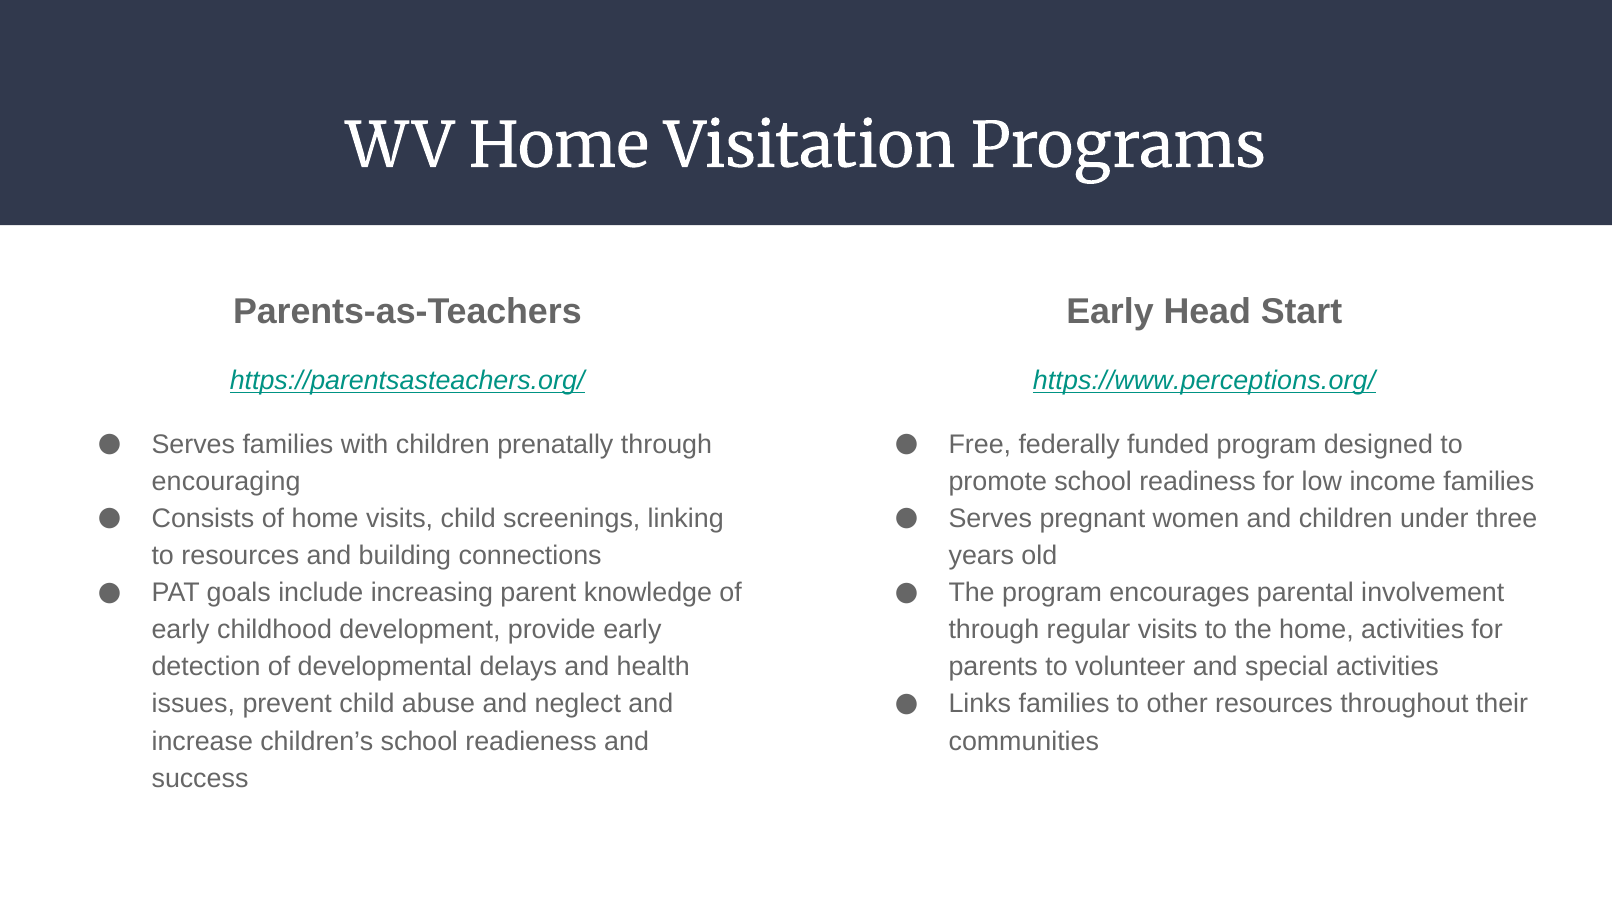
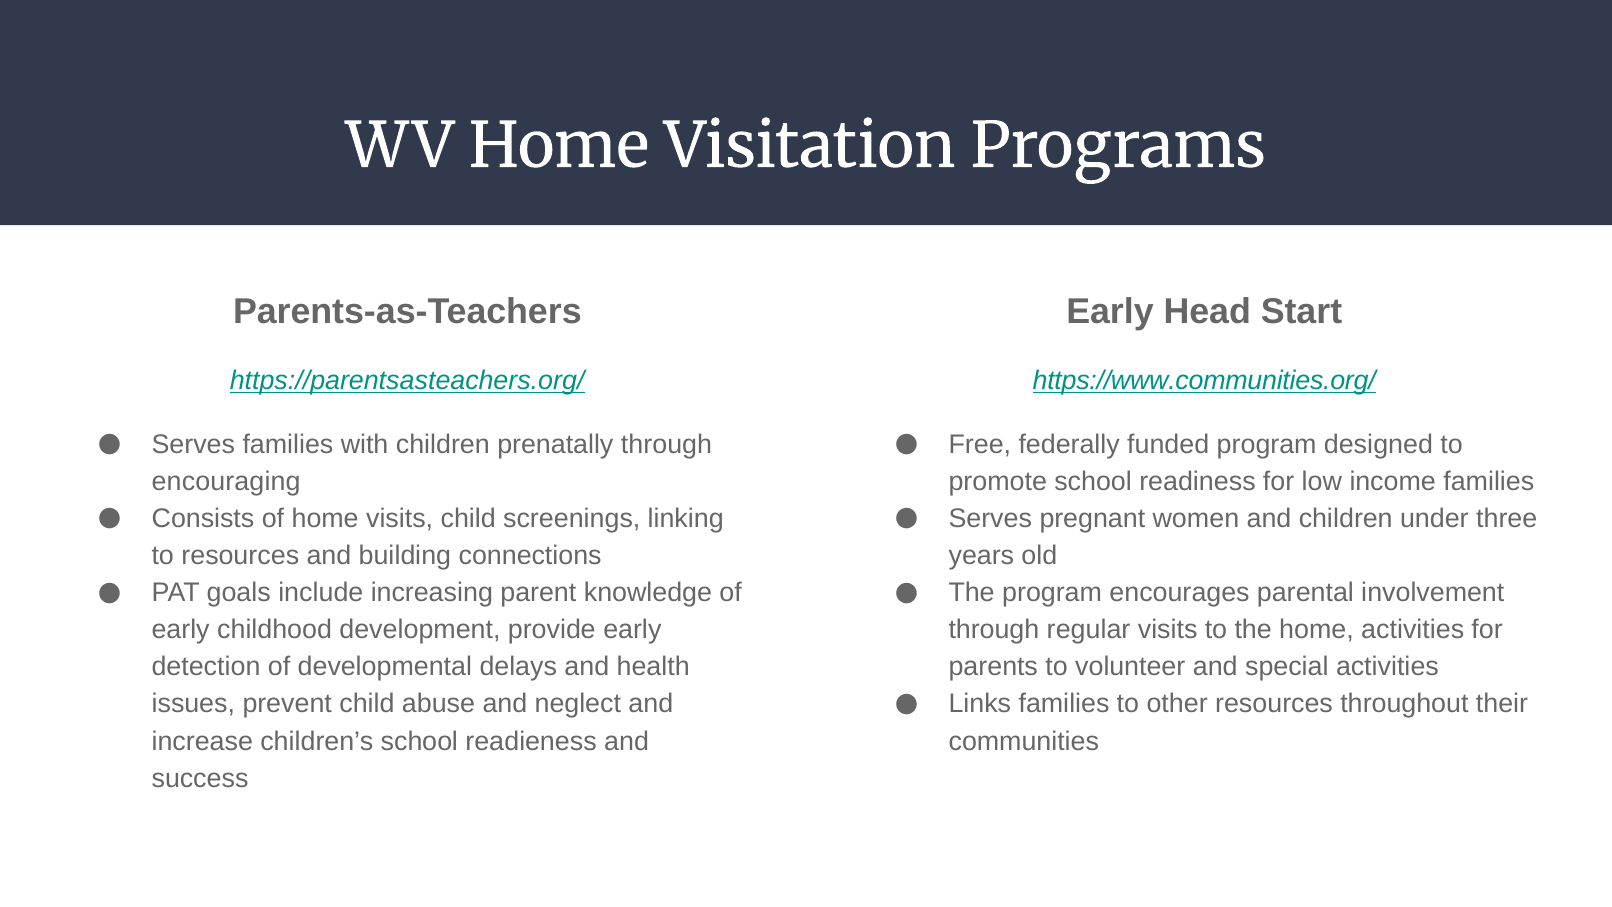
https://www.perceptions.org/: https://www.perceptions.org/ -> https://www.communities.org/ (1204, 381)
